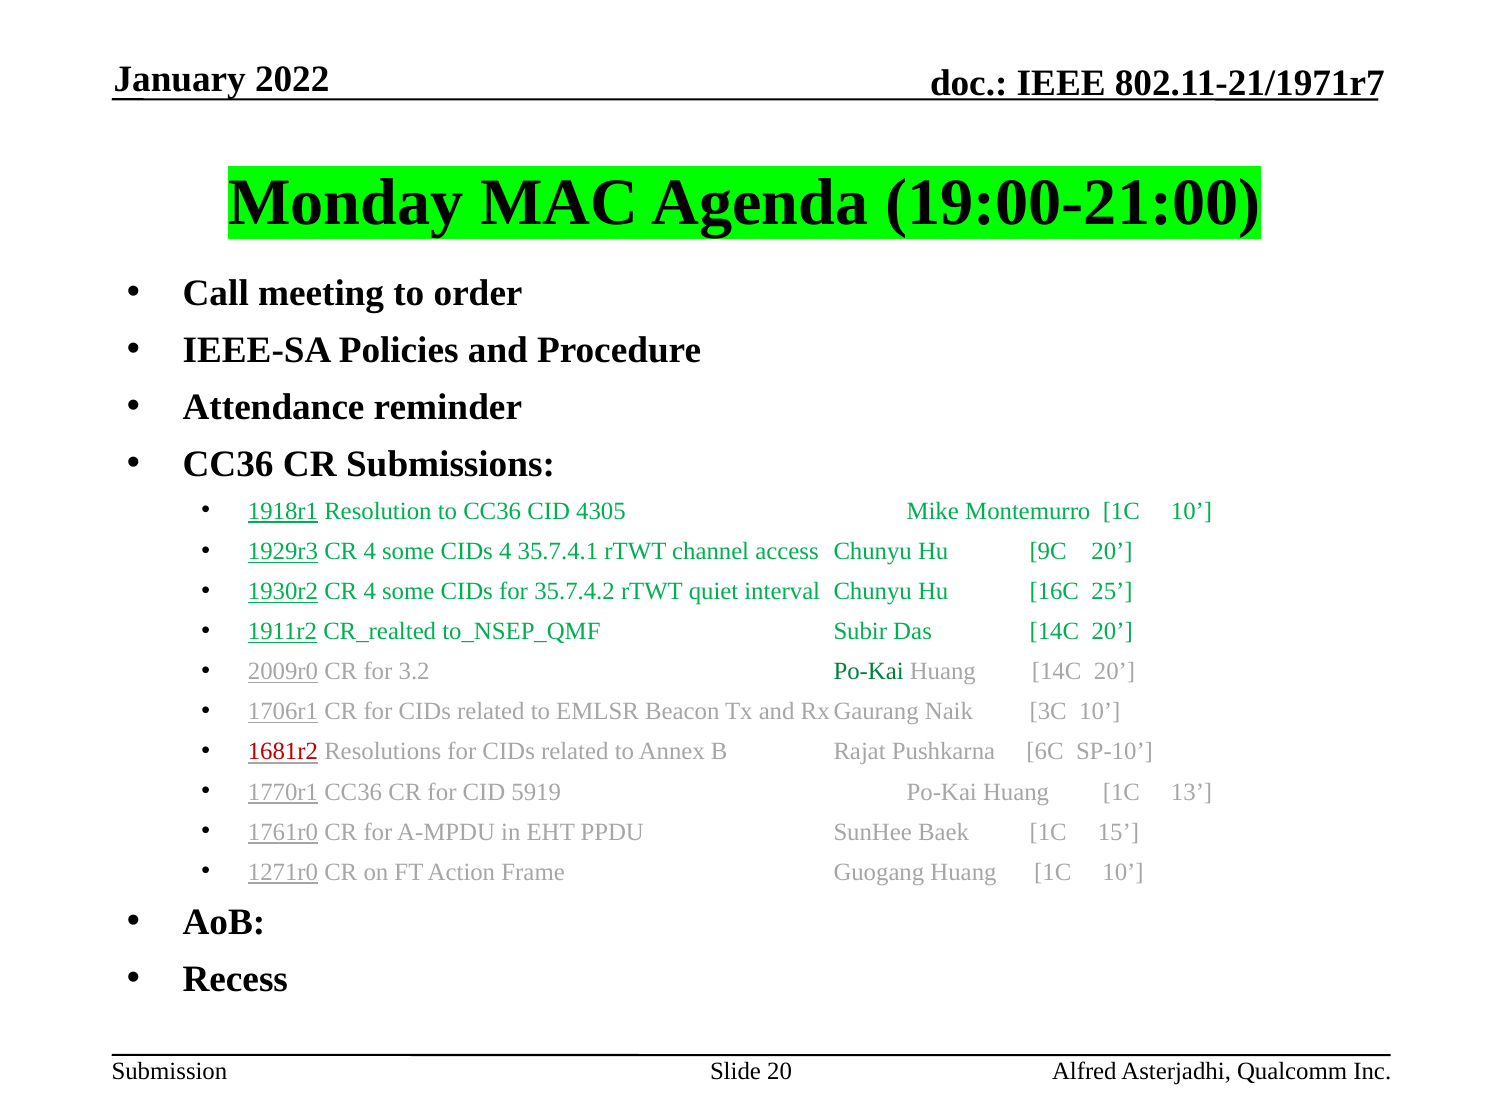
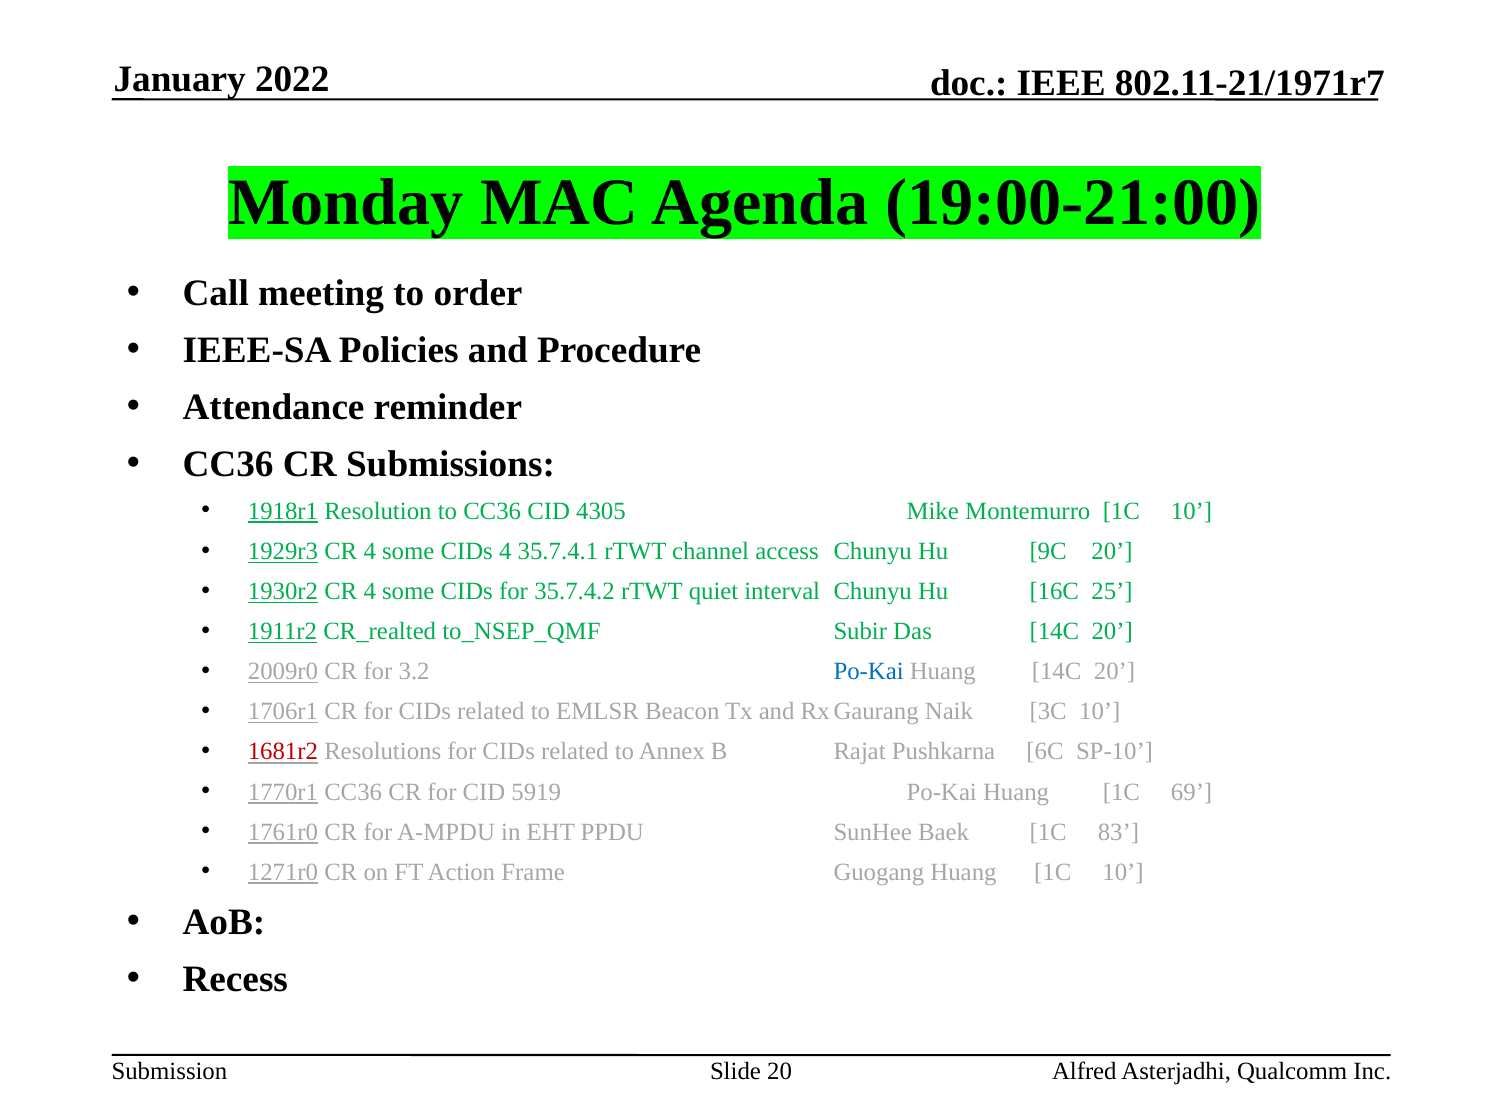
Po-Kai colour: green -> blue (869, 672)
13: 13 -> 69 (1192, 792)
15: 15 -> 83 (1118, 832)
